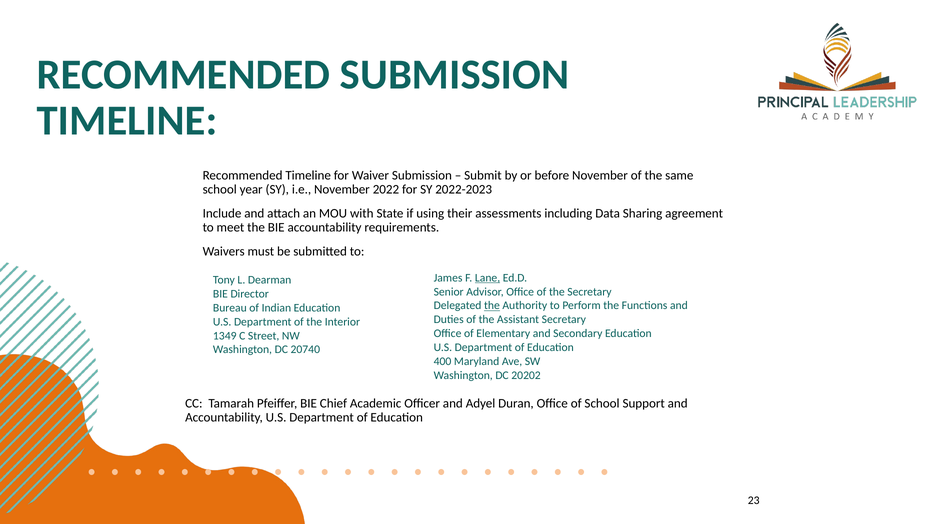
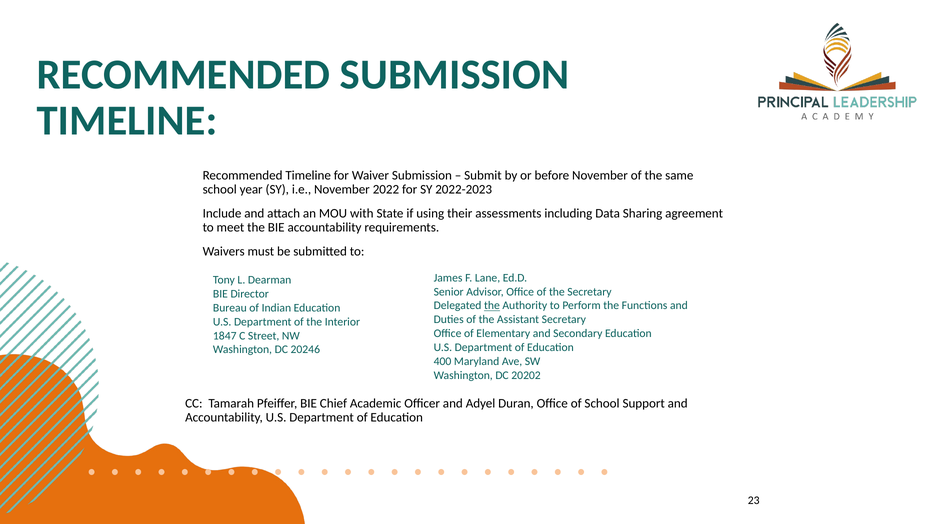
Lane underline: present -> none (488, 278)
1349: 1349 -> 1847 (225, 335)
20740: 20740 -> 20246 (305, 349)
